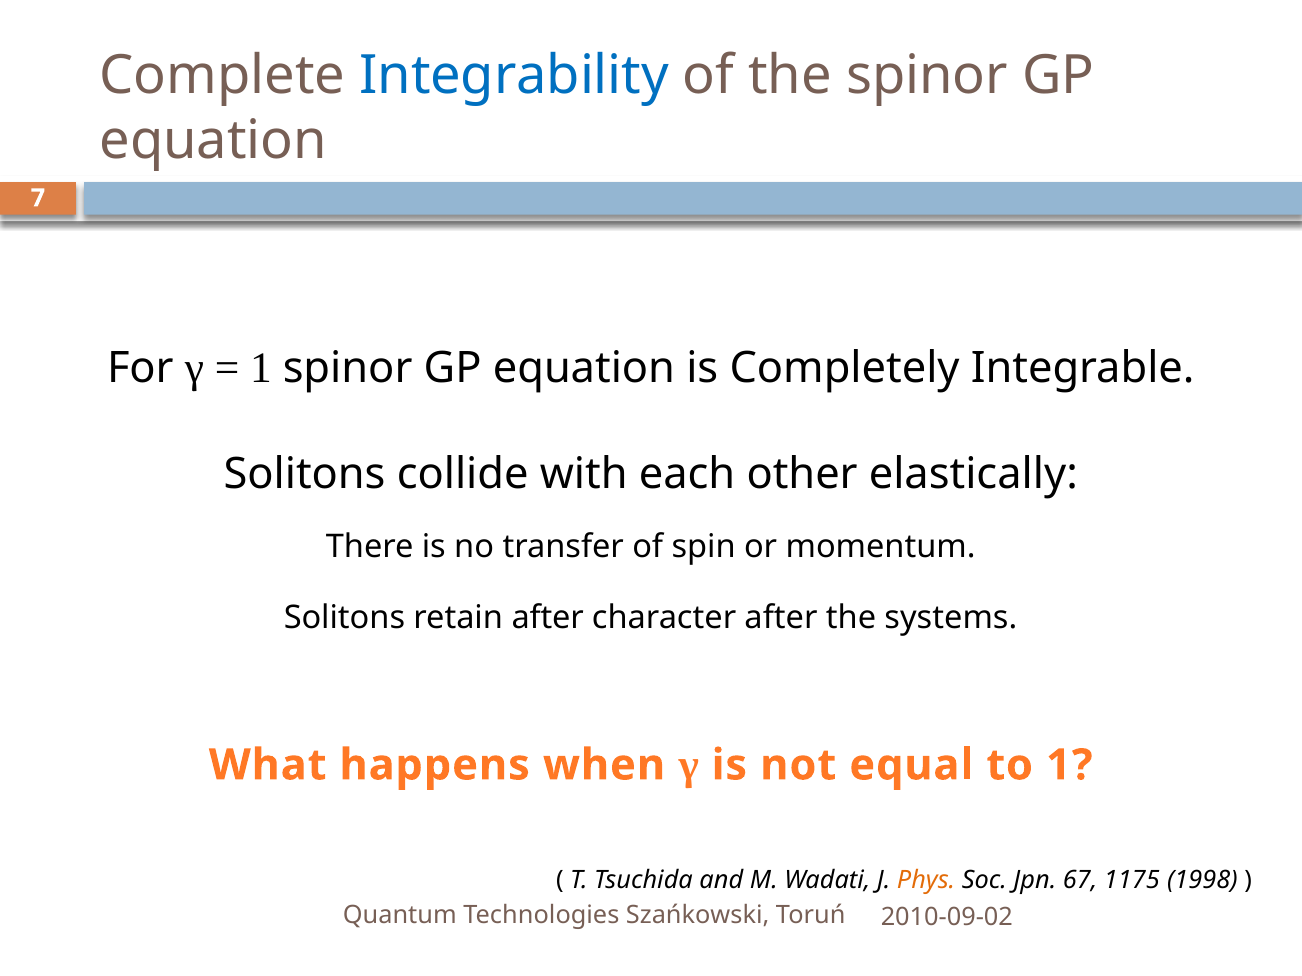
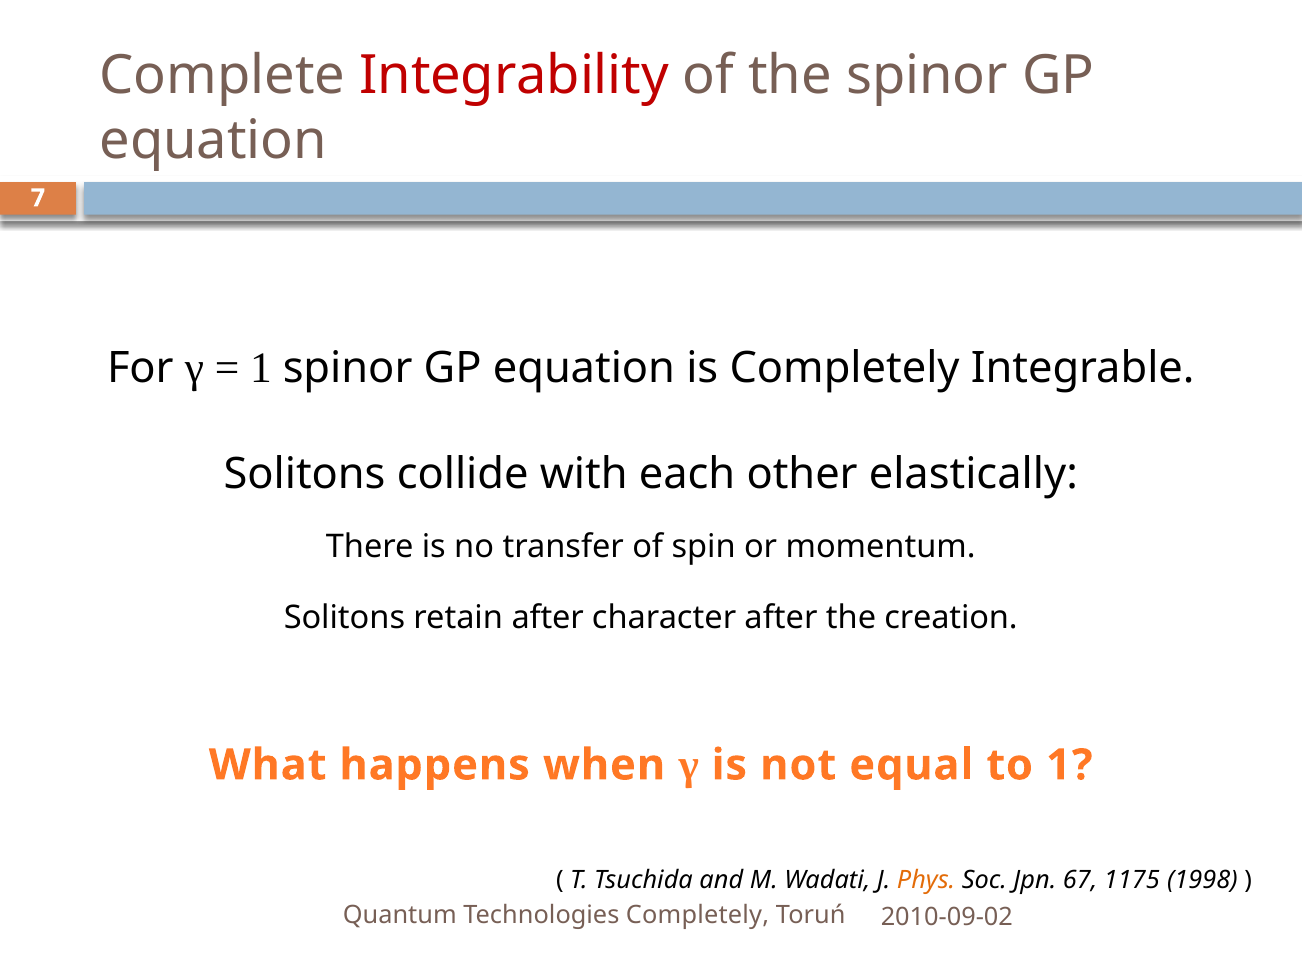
Integrability colour: blue -> red (514, 75)
systems: systems -> creation (951, 618)
Technologies Szańkowski: Szańkowski -> Completely (698, 915)
